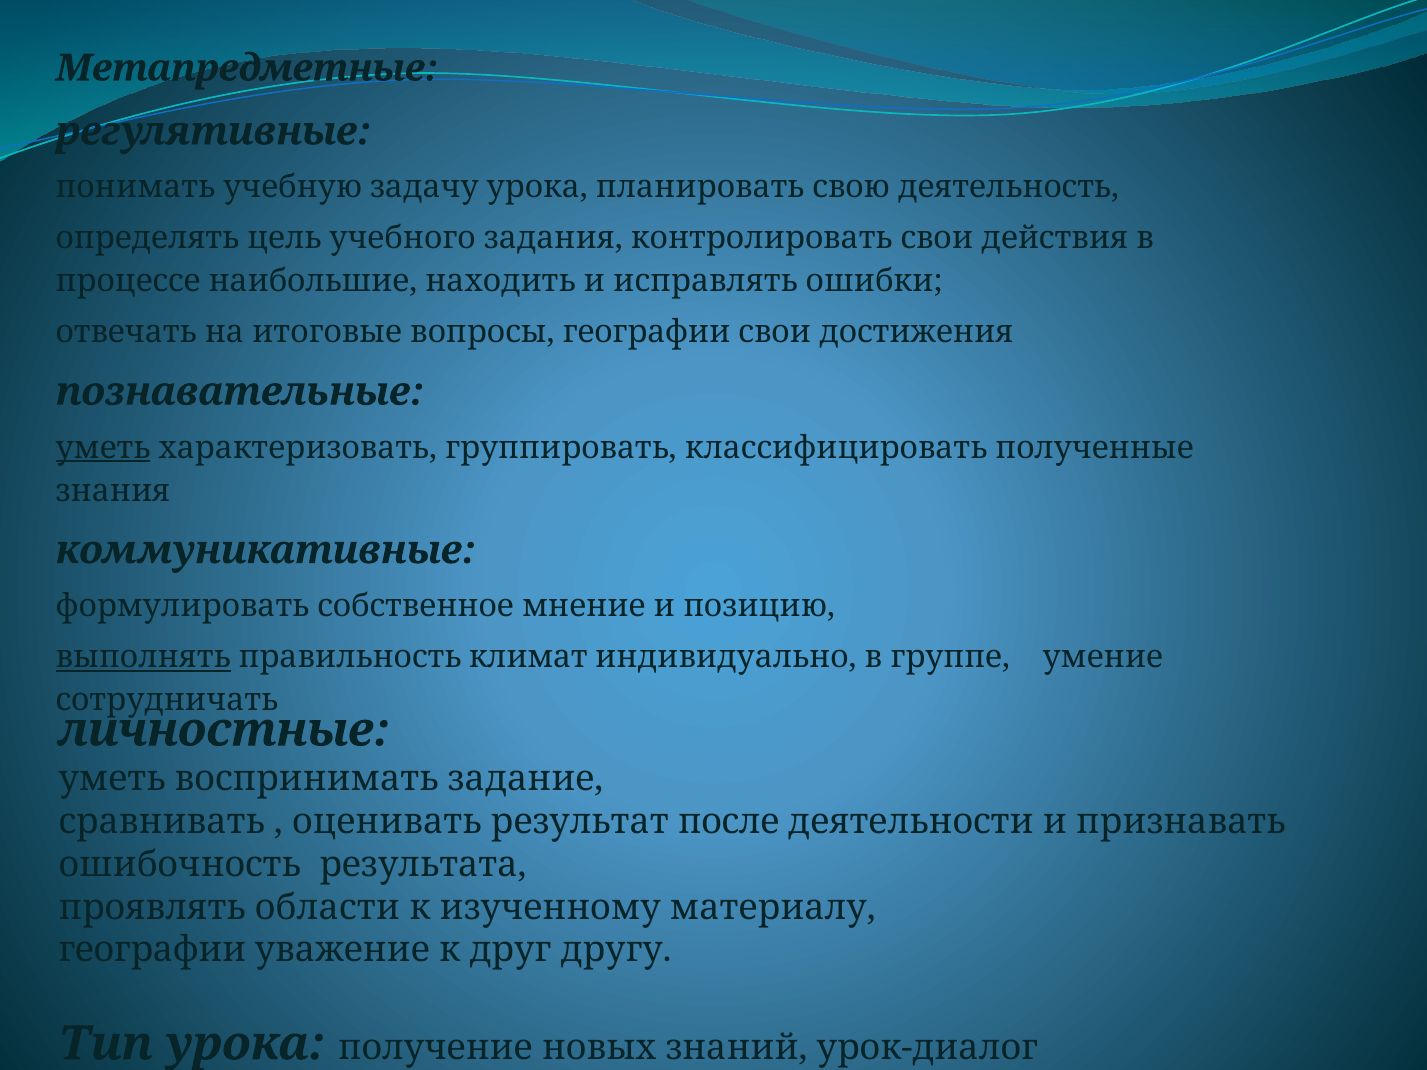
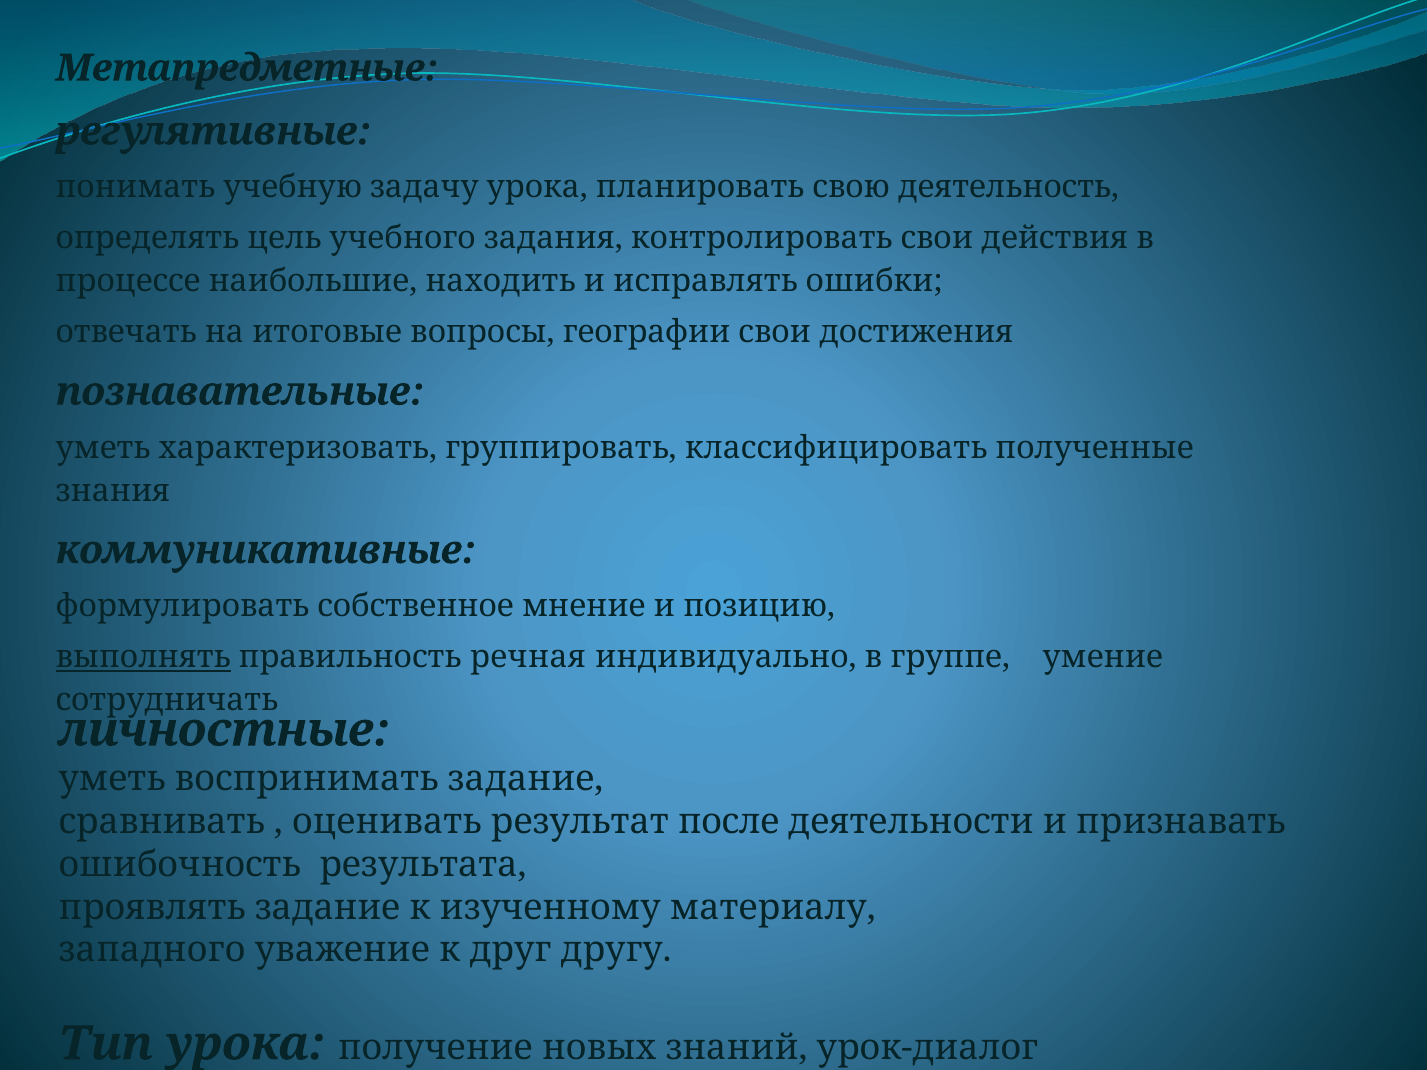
уметь underline: present -> none (103, 448)
климат: климат -> речная (528, 657)
проявлять области: области -> задание (328, 908)
географии: географии -> западного (152, 950)
